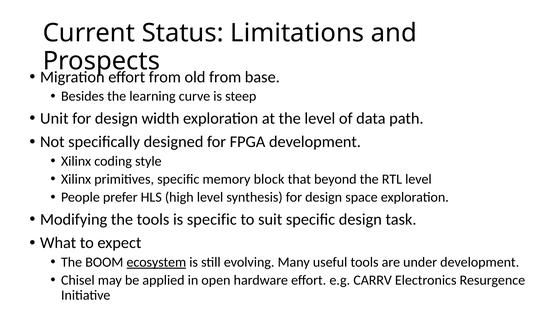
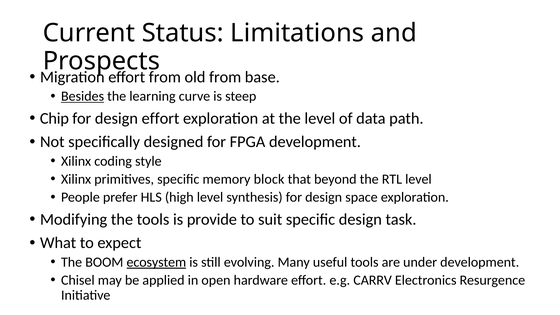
Besides underline: none -> present (83, 96)
Unit: Unit -> Chip (54, 118)
design width: width -> effort (161, 118)
is specific: specific -> provide (212, 219)
